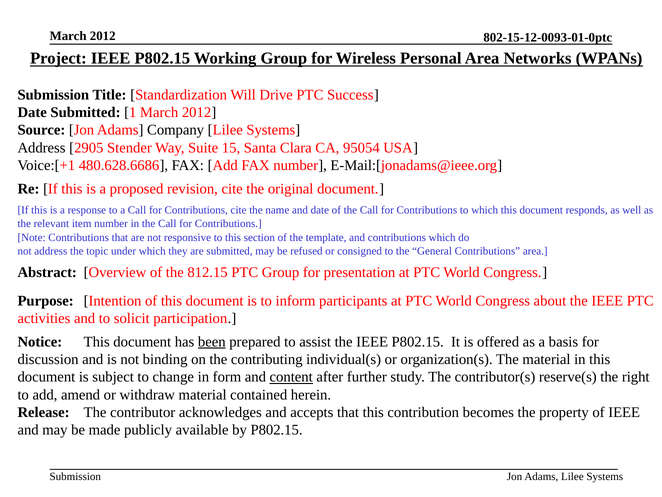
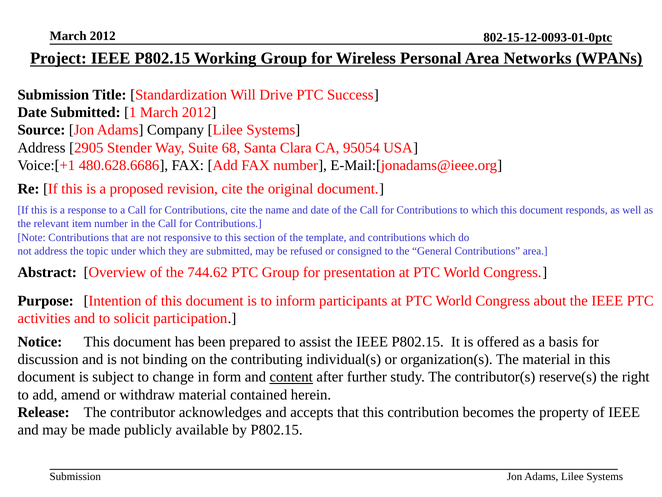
15: 15 -> 68 (231, 148)
812.15: 812.15 -> 744.62 (208, 272)
been underline: present -> none (212, 341)
